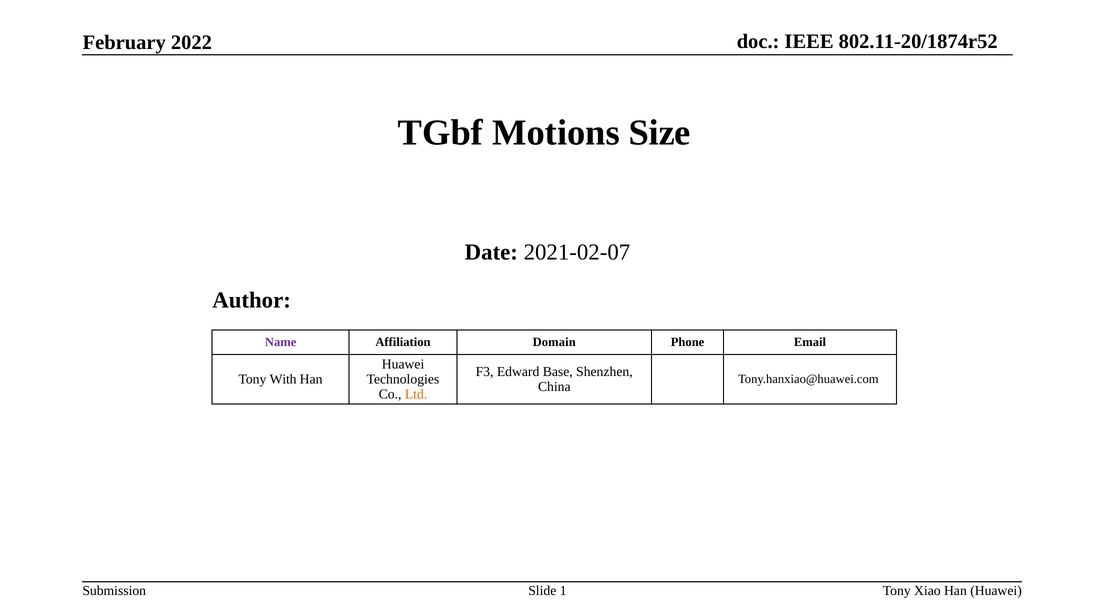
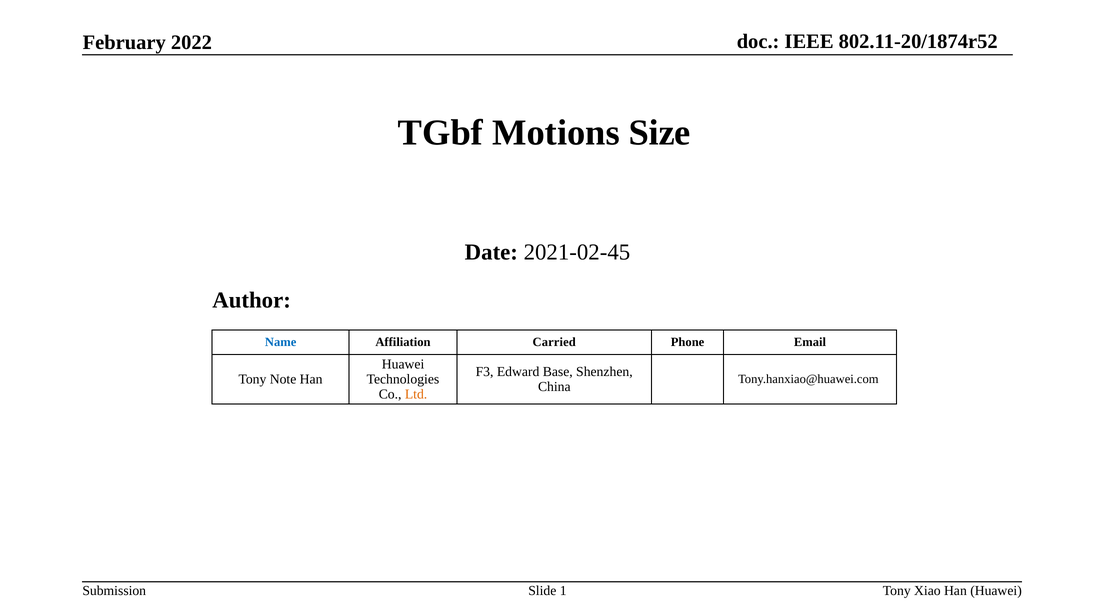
2021-02-07: 2021-02-07 -> 2021-02-45 (577, 252)
Name colour: purple -> blue (281, 342)
Domain: Domain -> Carried (554, 342)
With: With -> Note (283, 379)
